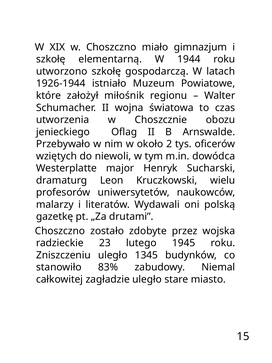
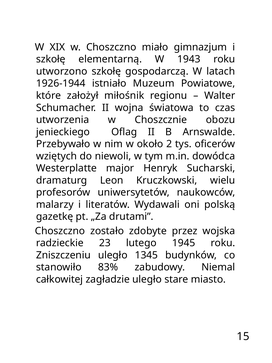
1944: 1944 -> 1943 (189, 59)
